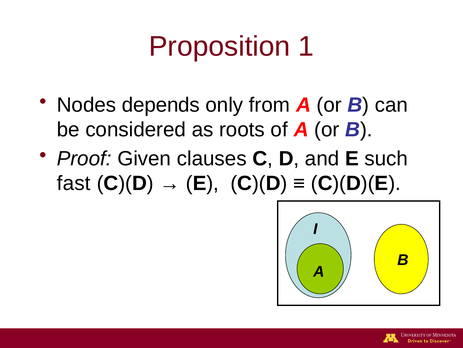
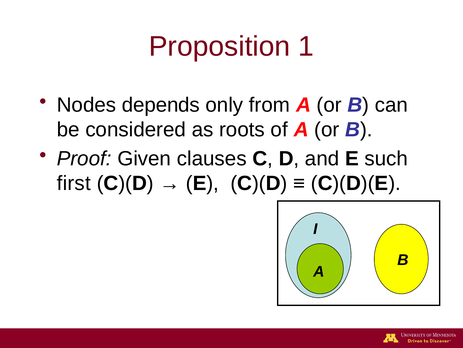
fast: fast -> first (74, 183)
